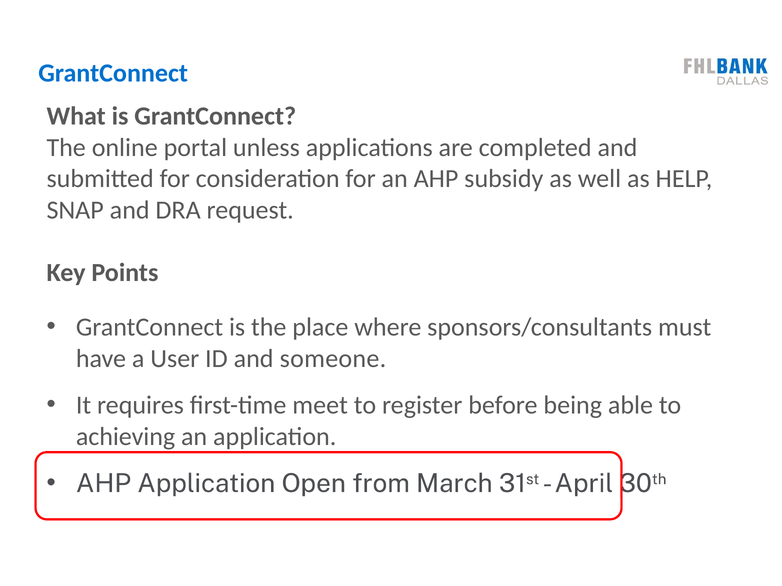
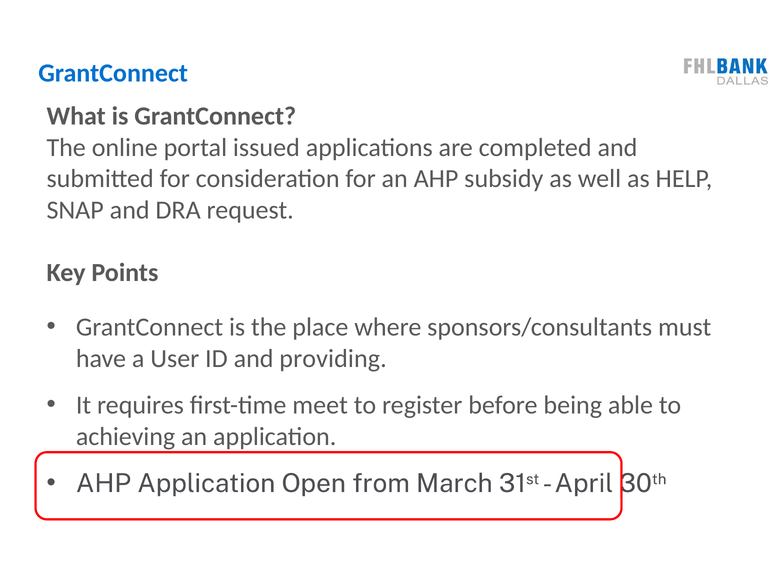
unless: unless -> issued (266, 148)
someone: someone -> providing (333, 359)
